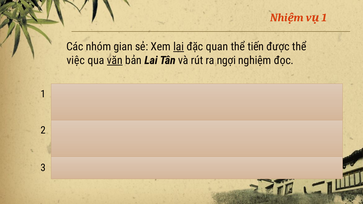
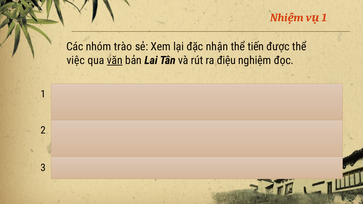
nhóm gian: gian -> trào (123, 47)
lại underline: present -> none (179, 47)
quan: quan -> nhận (217, 47)
ra ngợi: ngợi -> điệu (226, 60)
